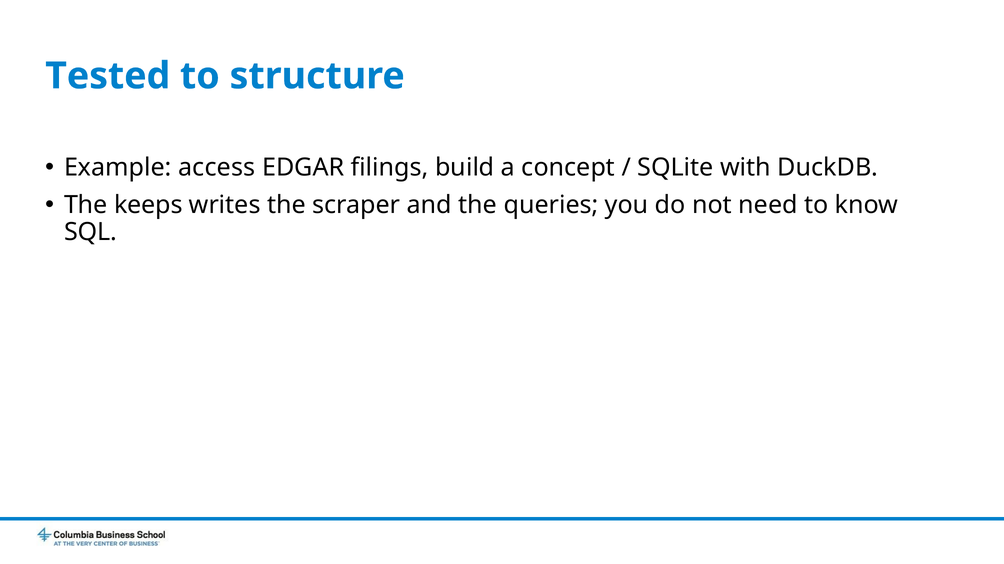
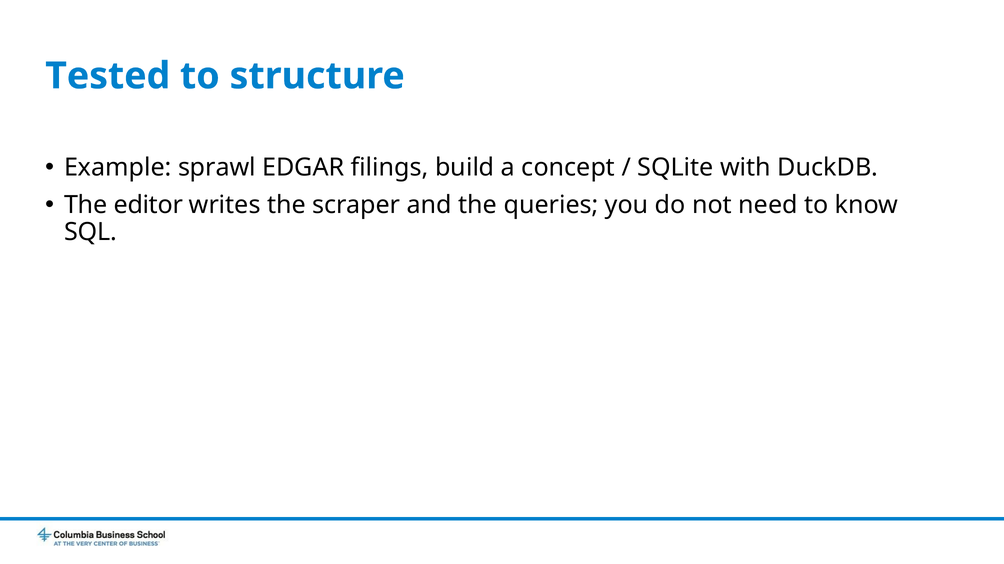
access: access -> sprawl (217, 168)
keeps: keeps -> editor (148, 205)
